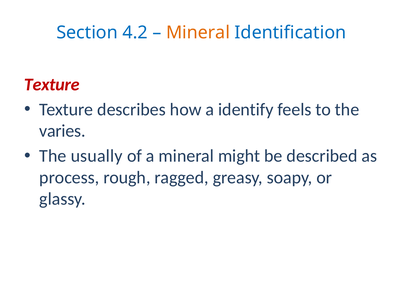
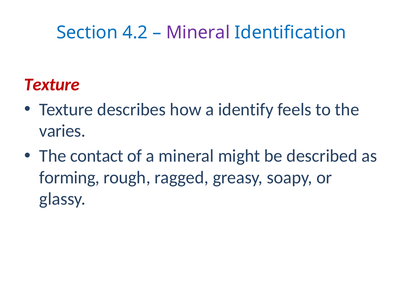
Mineral colour: orange -> purple (198, 32)
usually: usually -> contact (97, 156)
process: process -> forming (69, 178)
